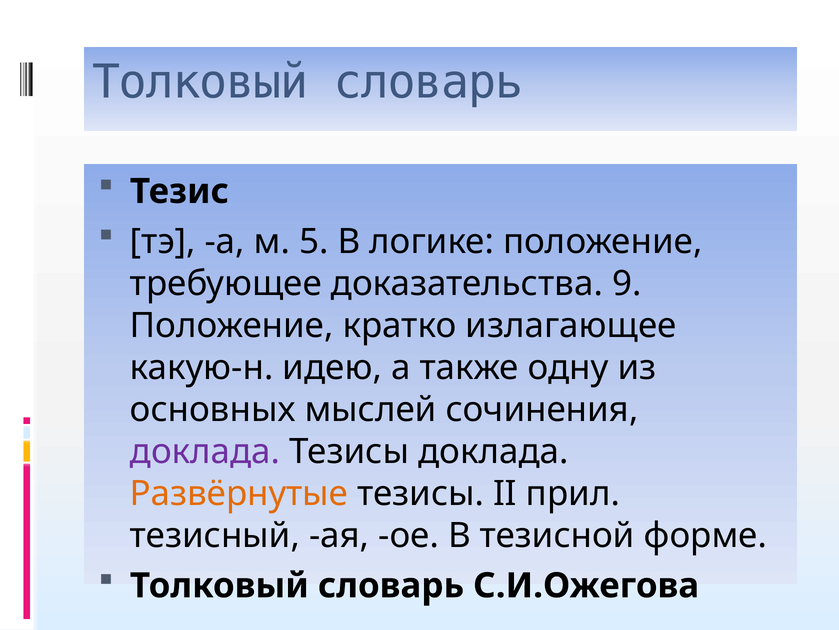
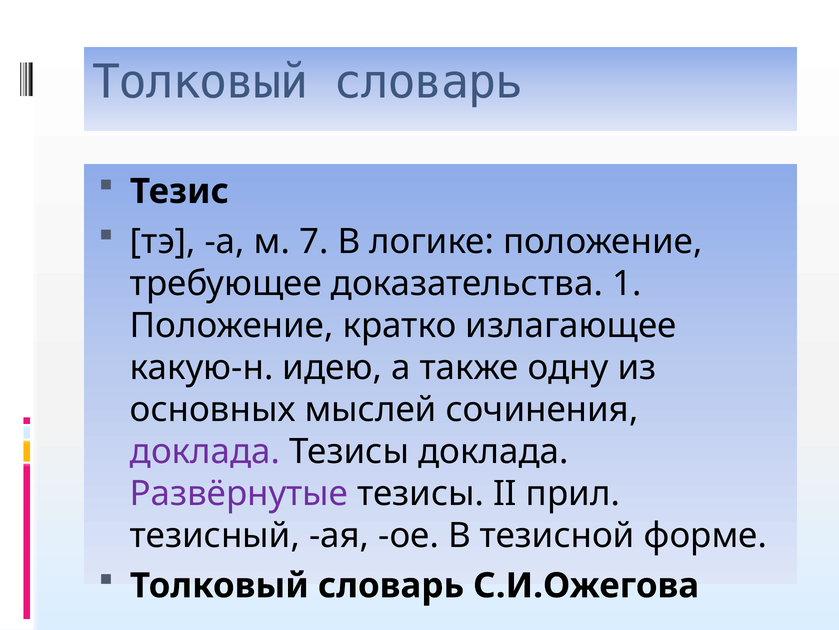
5: 5 -> 7 (314, 241)
9: 9 -> 1 (627, 283)
Развёрнутые colour: orange -> purple (239, 493)
